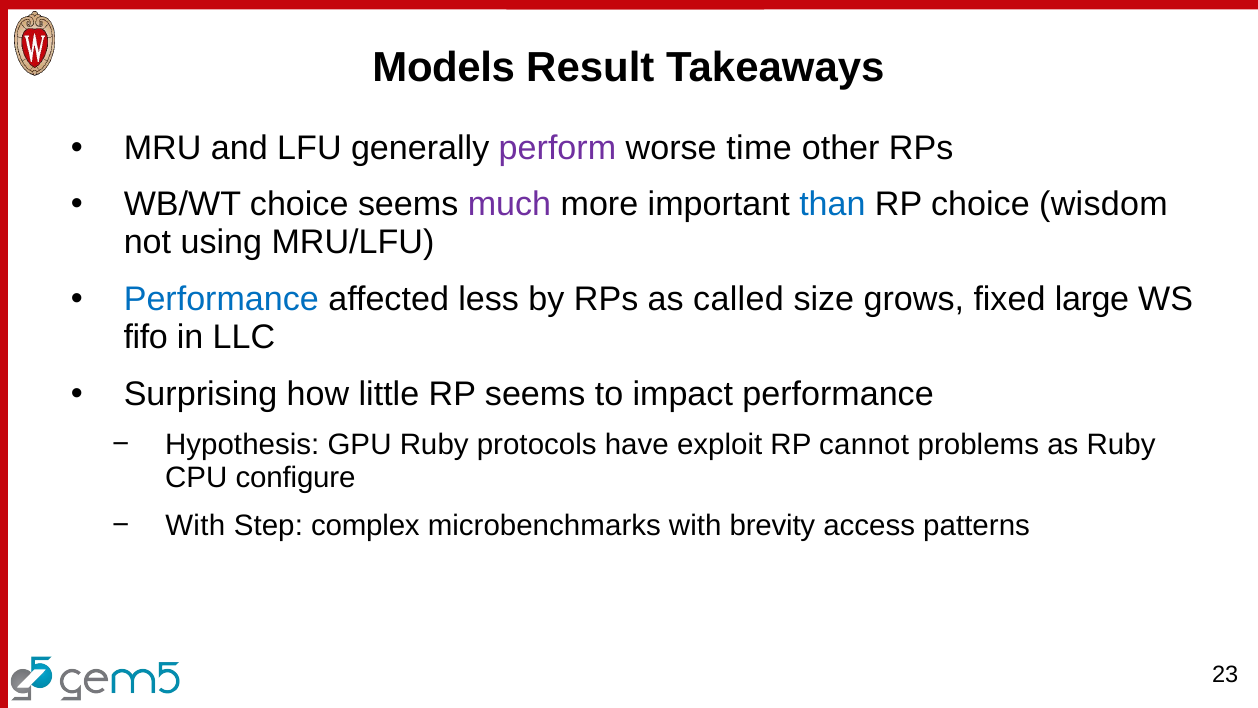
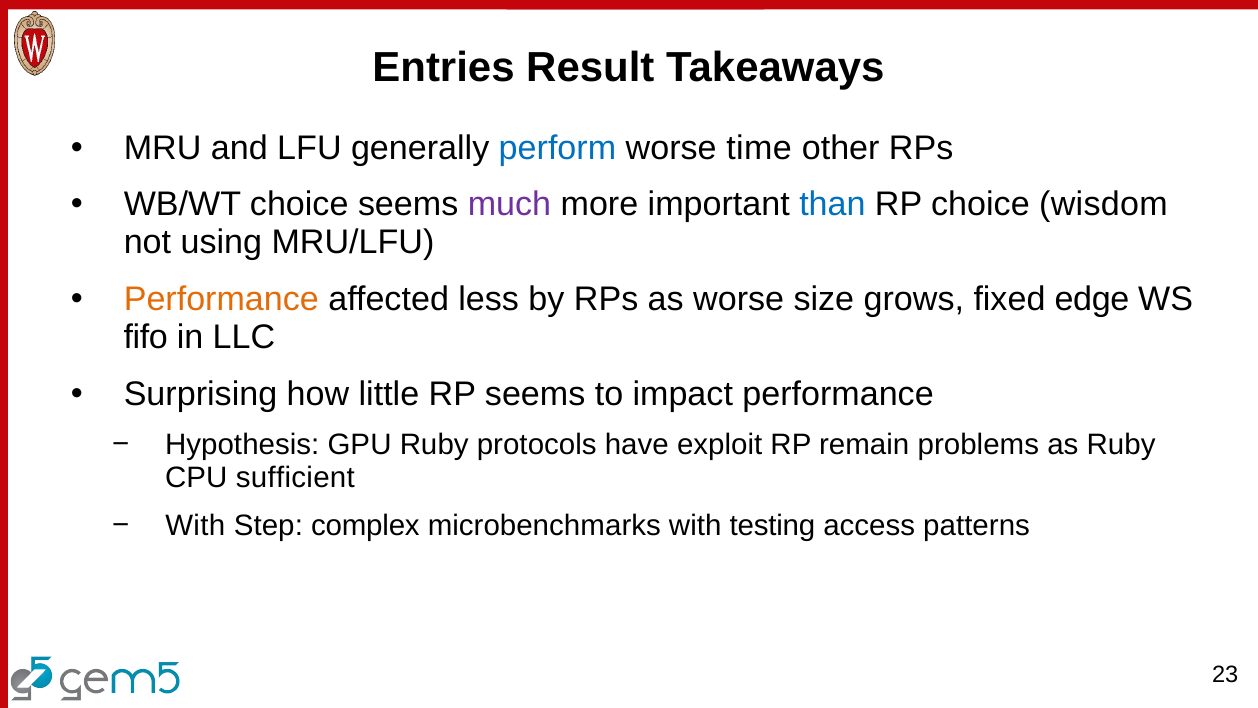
Models: Models -> Entries (444, 67)
perform colour: purple -> blue (557, 148)
Performance colour: blue -> orange (221, 299)
as called: called -> worse (739, 299)
large: large -> edge (1092, 299)
cannot: cannot -> remain (864, 444)
configure: configure -> sufficient (295, 477)
brevity: brevity -> testing (772, 525)
